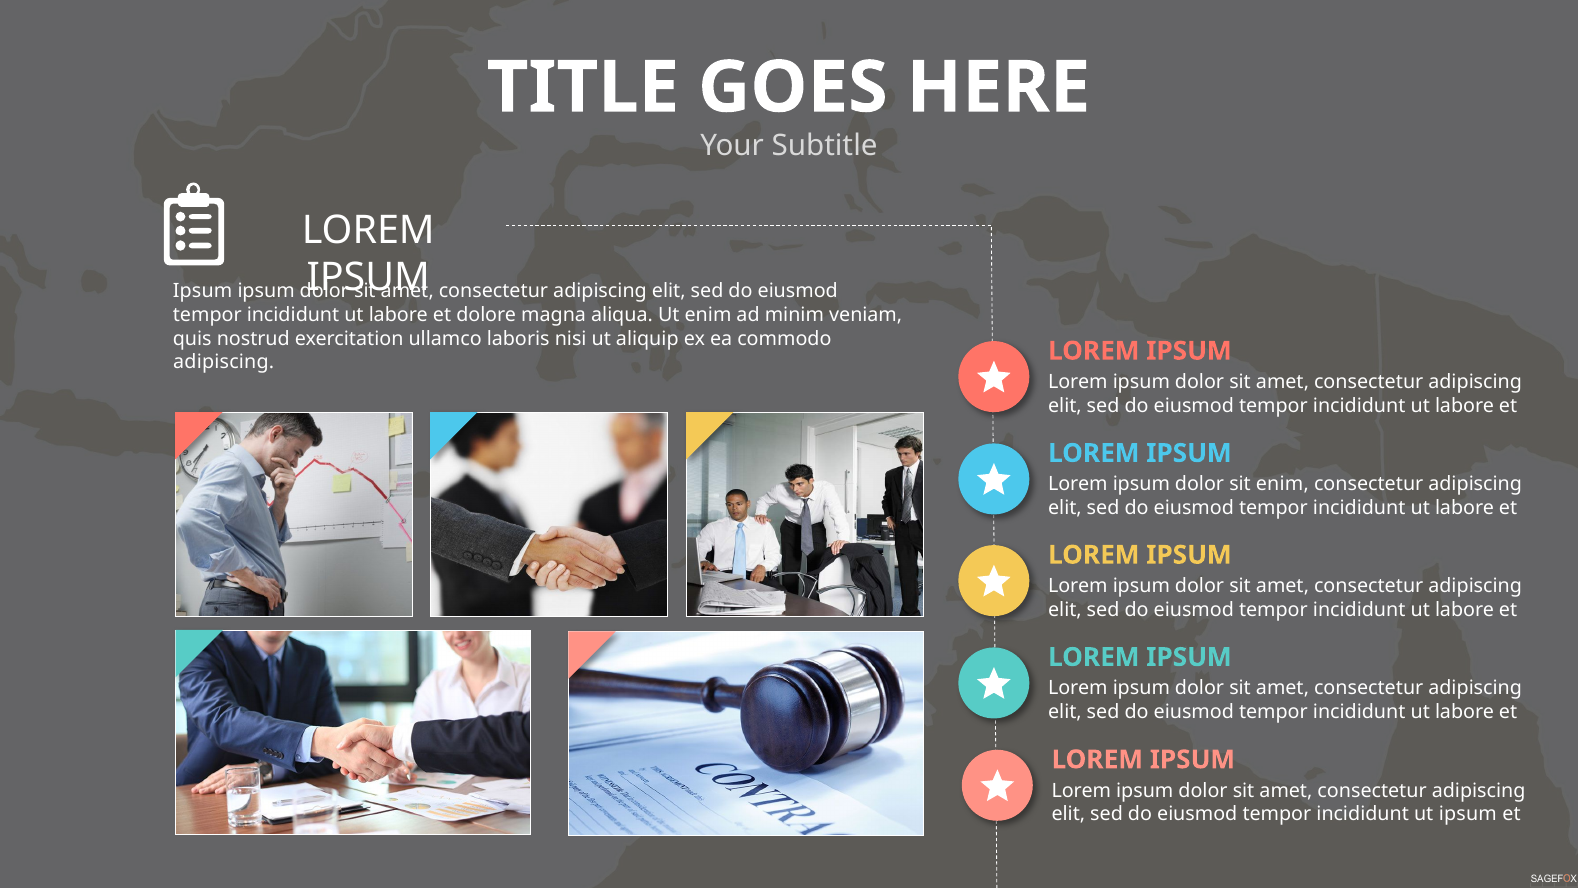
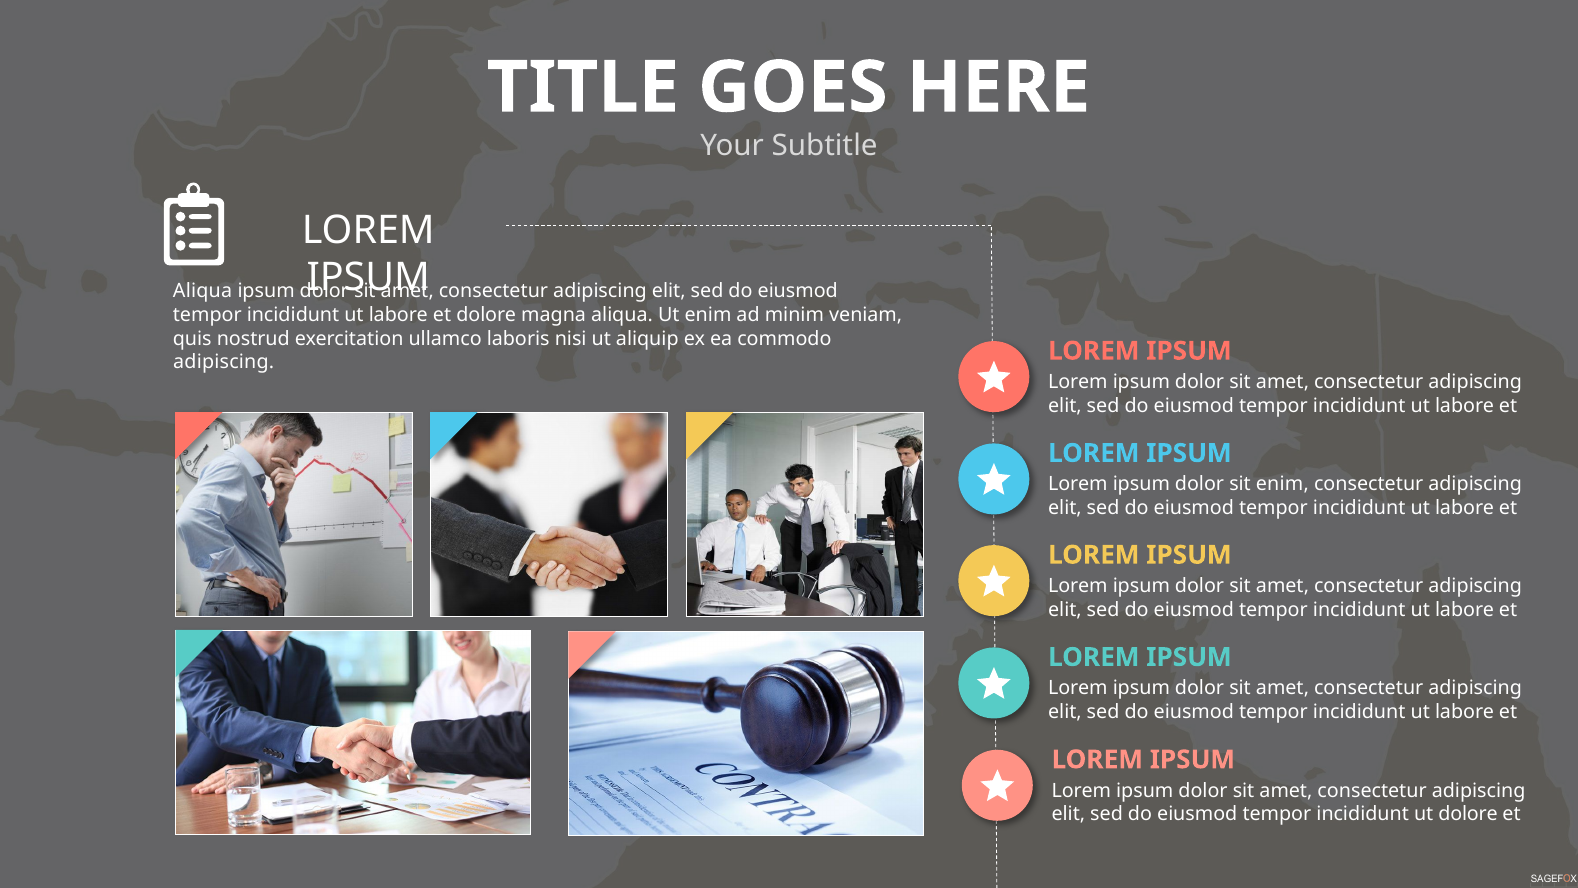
Ipsum: Ipsum -> Aliqua (203, 291)
ut ipsum: ipsum -> dolore (1468, 814)
